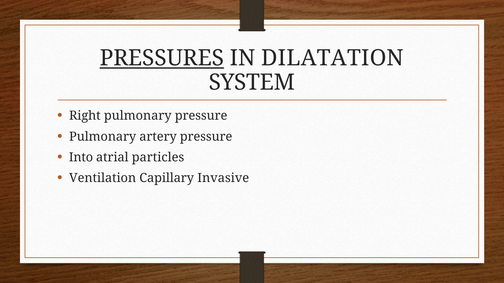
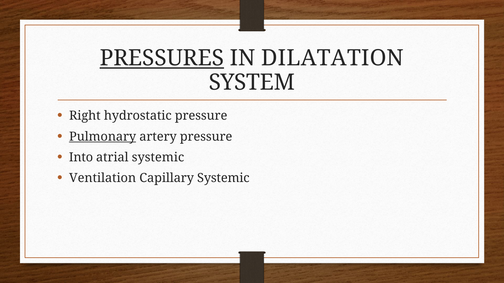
Right pulmonary: pulmonary -> hydrostatic (138, 116)
Pulmonary underline: none -> present (103, 137)
atrial particles: particles -> systemic (158, 158)
Capillary Invasive: Invasive -> Systemic (223, 178)
